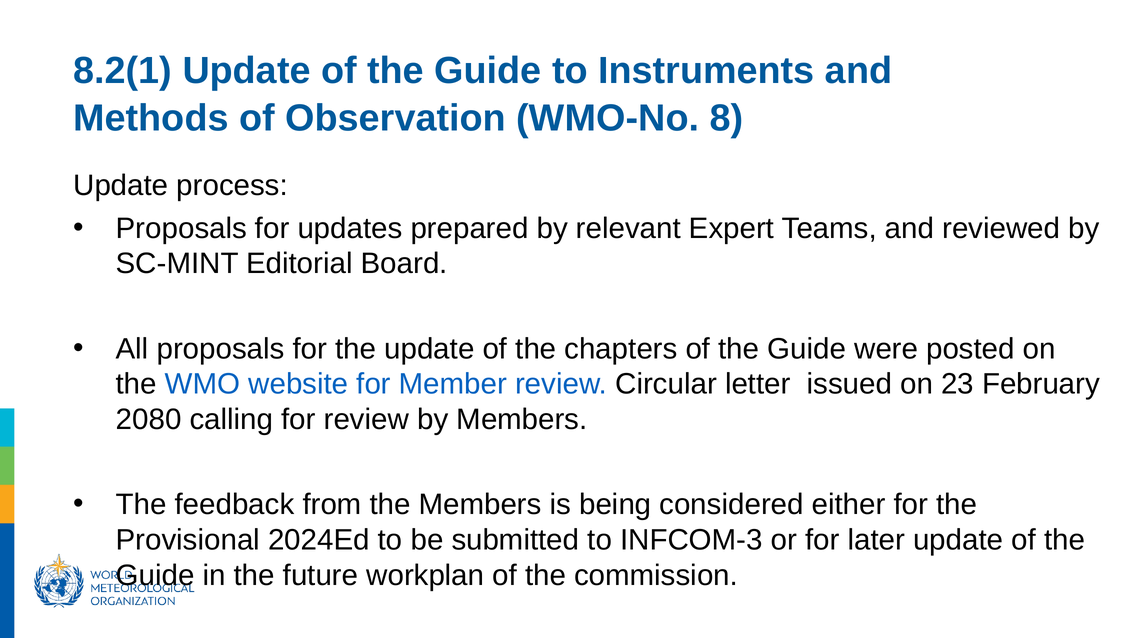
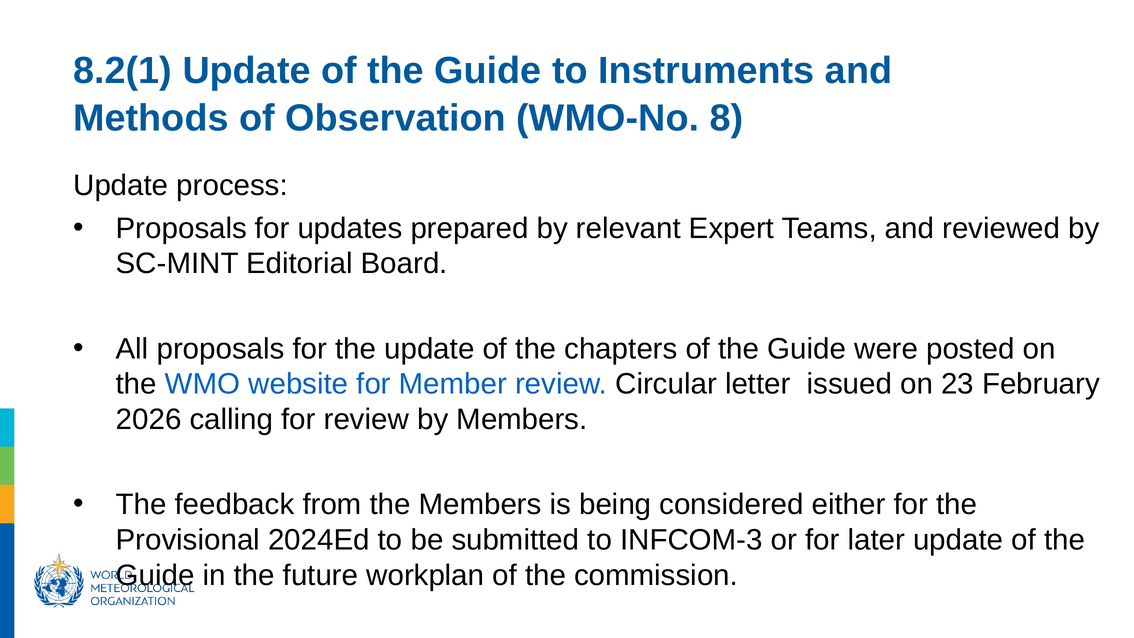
2080: 2080 -> 2026 (149, 420)
